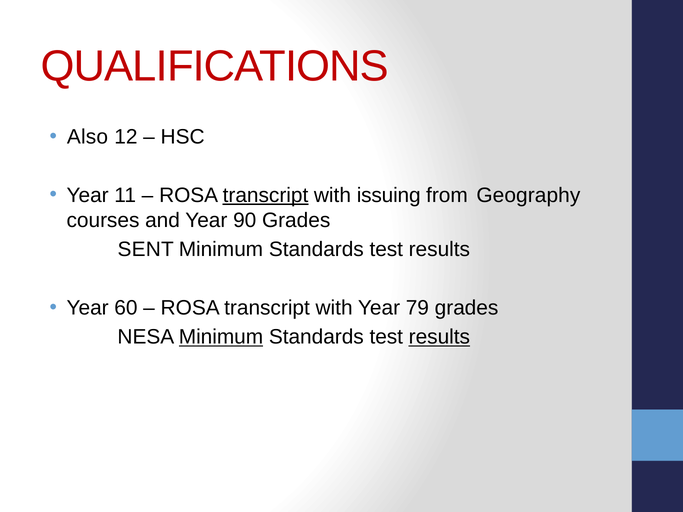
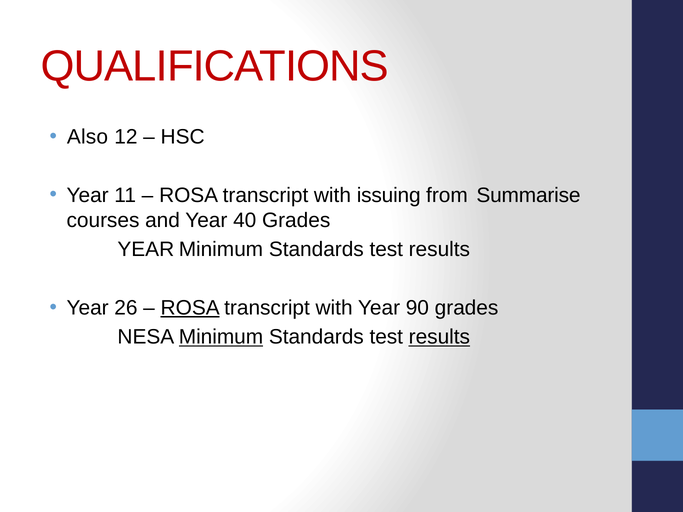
transcript underline: present -> none (265, 195)
Geography: Geography -> Summarise (528, 195)
90: 90 -> 40 (245, 220)
SENT: SENT -> YEAR (146, 250)
60: 60 -> 26 (126, 308)
ROSA underline: none -> present (190, 308)
79: 79 -> 90 (417, 308)
